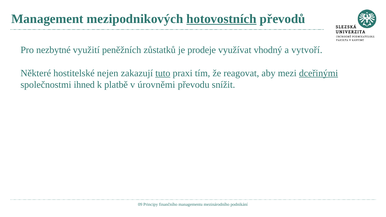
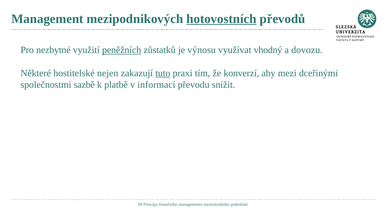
peněžních underline: none -> present (122, 50)
prodeje: prodeje -> výnosu (202, 50)
vytvoří: vytvoří -> dovozu (307, 50)
reagovat: reagovat -> konverzí (241, 73)
dceřinými underline: present -> none (319, 73)
ihned: ihned -> sazbě (84, 85)
úrovněmi: úrovněmi -> informací (156, 85)
